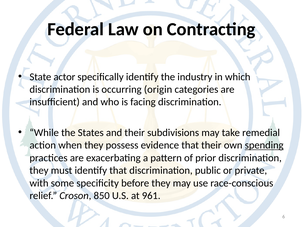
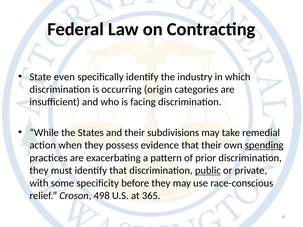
actor: actor -> even (64, 77)
public underline: none -> present (208, 171)
850: 850 -> 498 (102, 196)
961: 961 -> 365 (151, 196)
